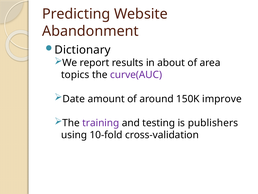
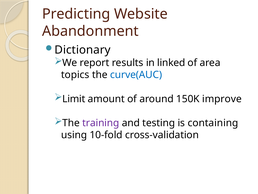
about: about -> linked (171, 63)
curve(AUC colour: purple -> blue (136, 75)
Date: Date -> Limit (74, 99)
publishers: publishers -> containing (213, 123)
